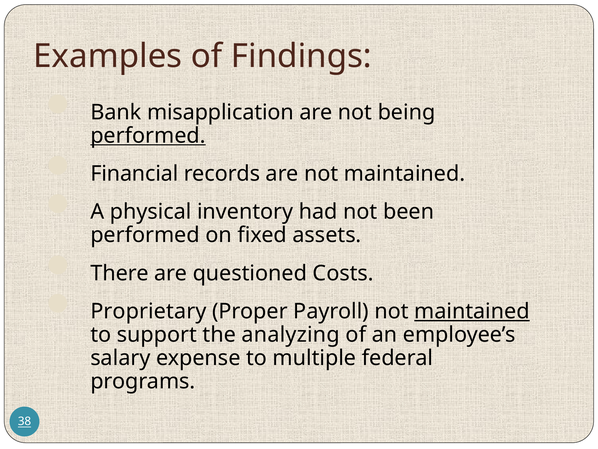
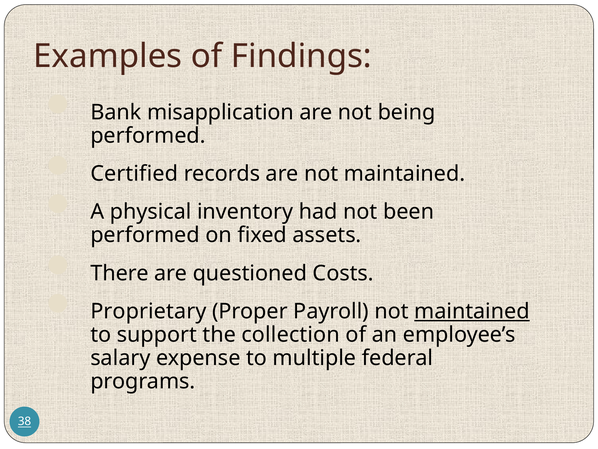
performed underline: present -> none (148, 135)
Financial: Financial -> Certified (134, 173)
analyzing: analyzing -> collection (291, 334)
